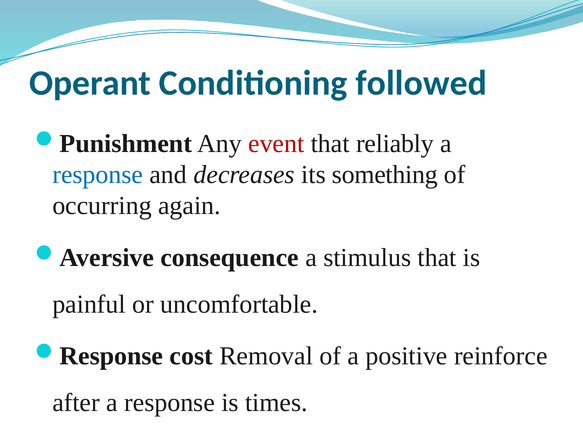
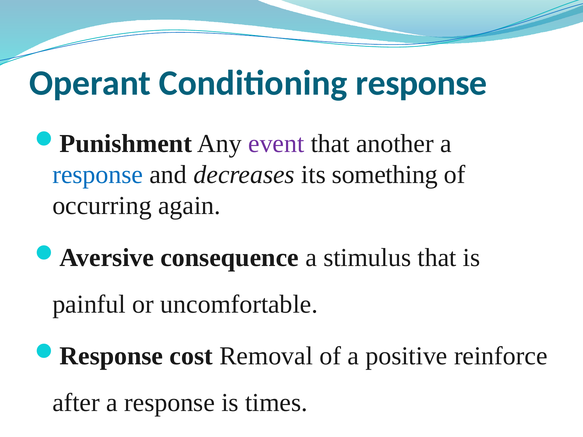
Conditioning followed: followed -> response (421, 83)
event colour: red -> purple (276, 144)
reliably: reliably -> another (395, 144)
